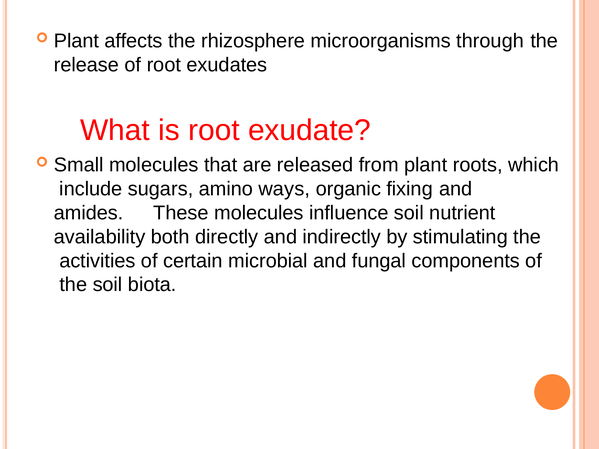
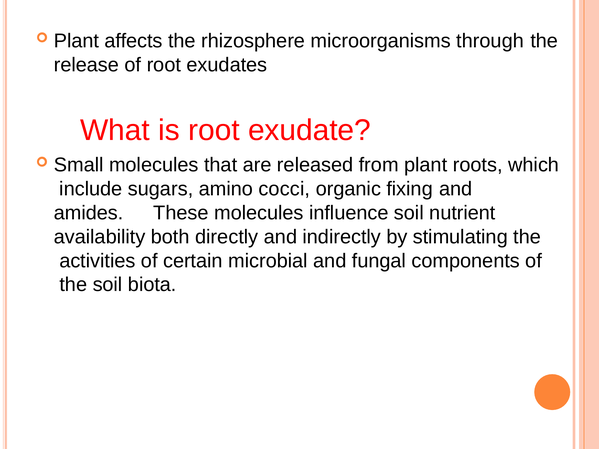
ways: ways -> cocci (284, 189)
